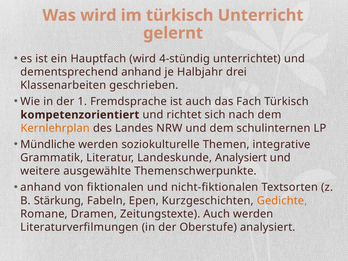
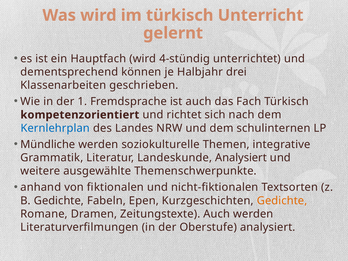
dementsprechend anhand: anhand -> können (141, 72)
Kernlehrplan colour: orange -> blue (55, 128)
B Stärkung: Stärkung -> Gedichte (59, 201)
